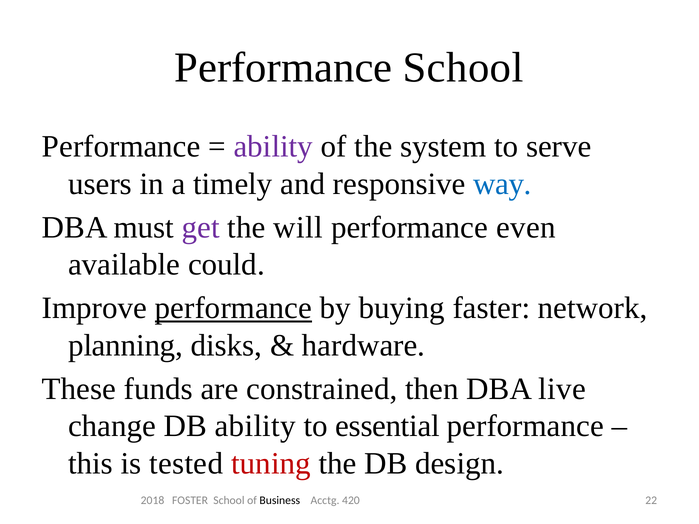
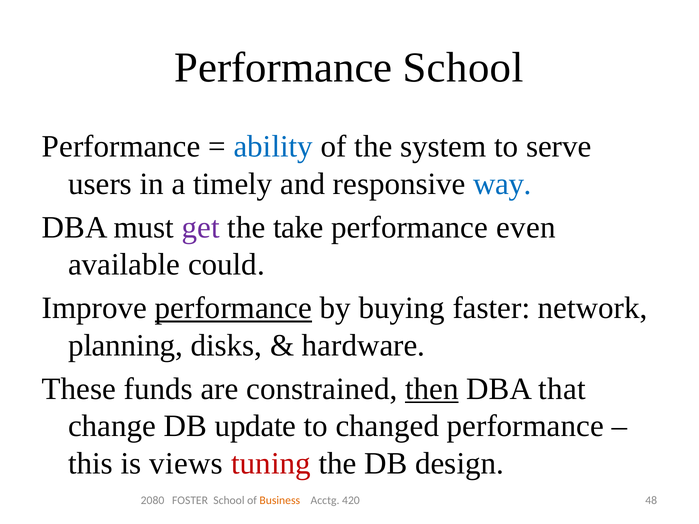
ability colour: purple -> blue (273, 147)
will: will -> take (298, 227)
then underline: none -> present (432, 389)
live: live -> that (562, 389)
DB ability: ability -> update (256, 426)
essential: essential -> changed (387, 426)
tested: tested -> views (186, 464)
2018: 2018 -> 2080 (153, 501)
Business colour: black -> orange (280, 501)
22: 22 -> 48 (651, 501)
